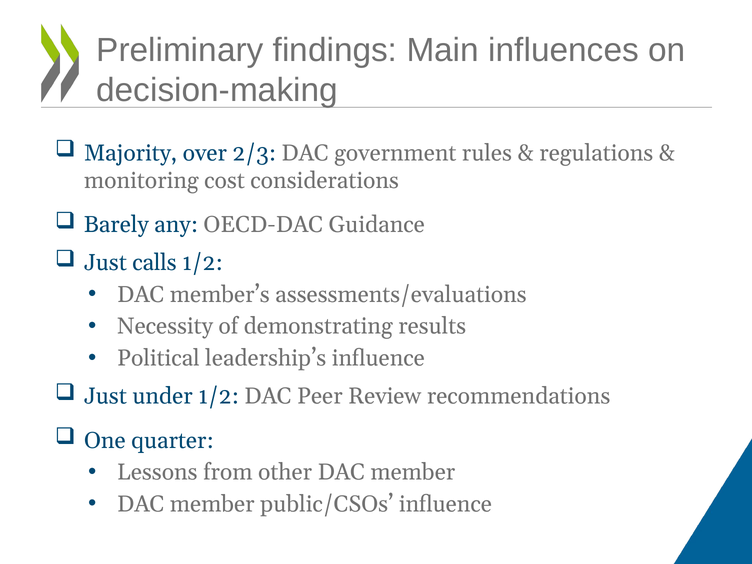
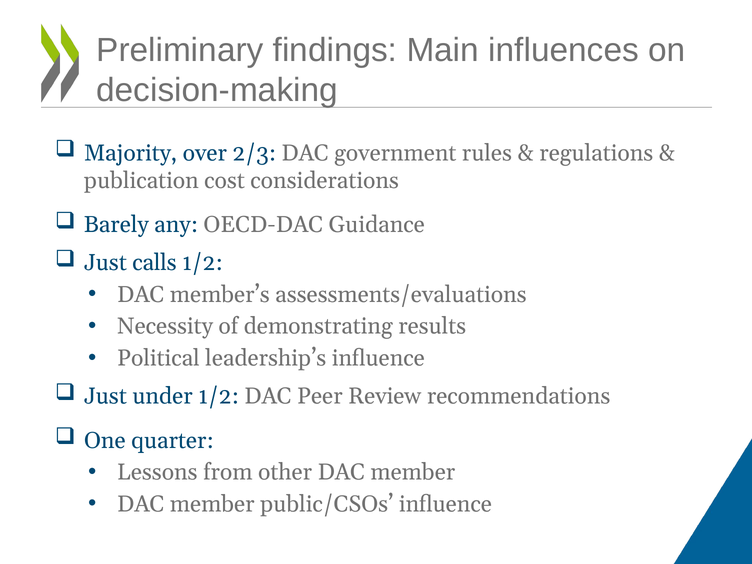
monitoring: monitoring -> publication (141, 181)
